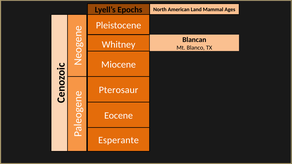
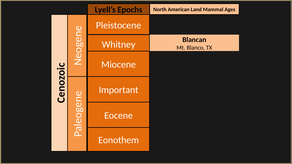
Pterosaur: Pterosaur -> Important (119, 90)
Esperante: Esperante -> Eonothem (119, 140)
